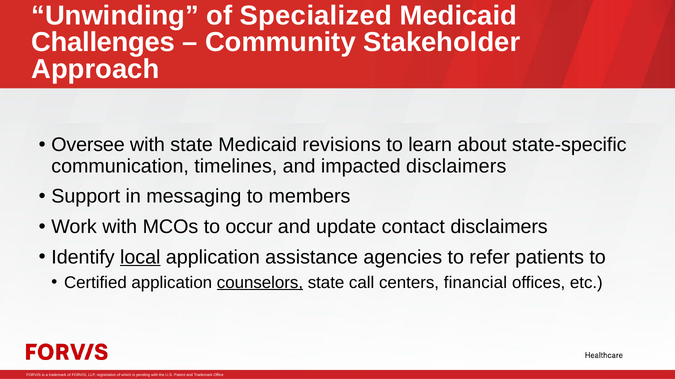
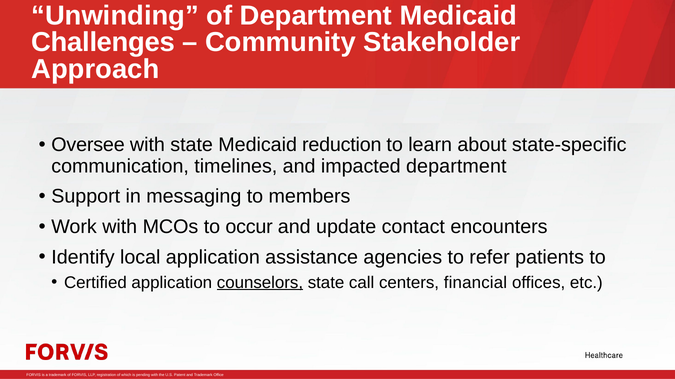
of Specialized: Specialized -> Department (316, 16)
revisions: revisions -> reduction (342, 145)
impacted disclaimers: disclaimers -> department (456, 166)
contact disclaimers: disclaimers -> encounters (499, 227)
local underline: present -> none (140, 258)
